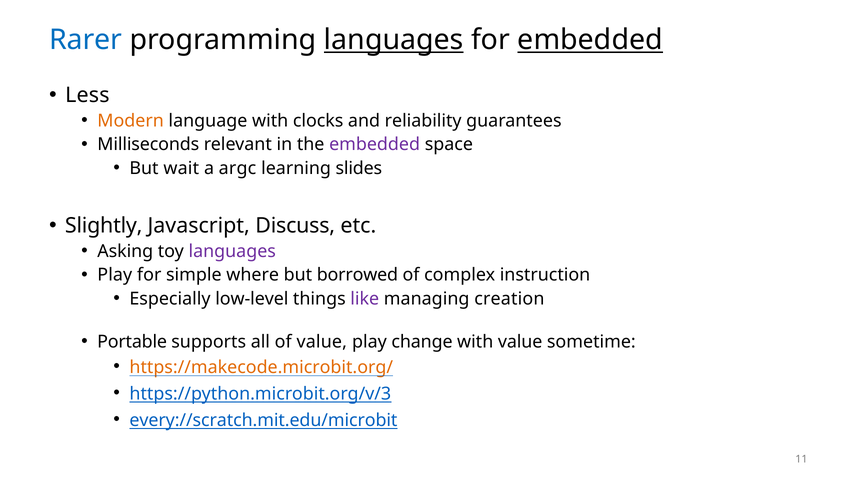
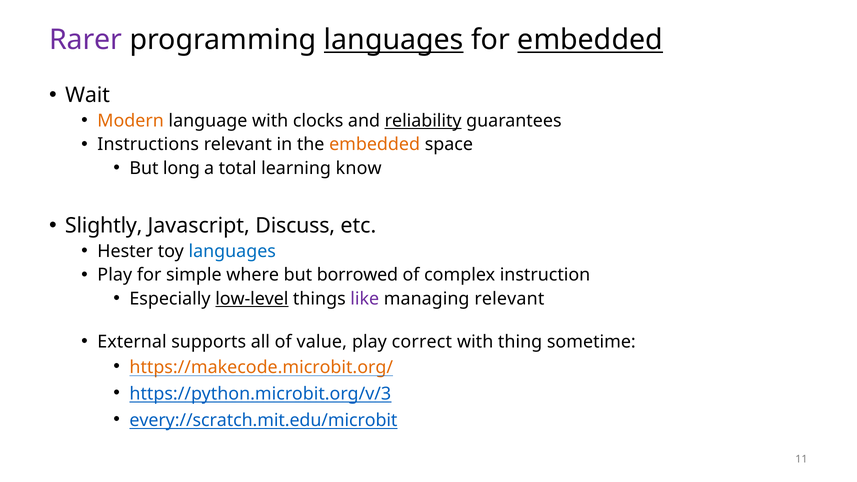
Rarer colour: blue -> purple (86, 40)
Less: Less -> Wait (88, 95)
reliability underline: none -> present (423, 121)
Milliseconds: Milliseconds -> Instructions (148, 144)
embedded colour: purple -> orange (375, 144)
wait: wait -> long (181, 168)
argc: argc -> total (238, 168)
slides: slides -> know (359, 168)
Asking: Asking -> Hester (125, 251)
languages colour: purple -> blue (232, 251)
low-level underline: none -> present (252, 299)
managing creation: creation -> relevant (509, 299)
Portable: Portable -> External (132, 342)
change: change -> correct (422, 342)
with value: value -> thing (520, 342)
